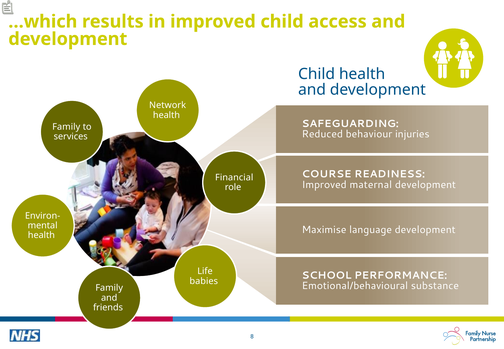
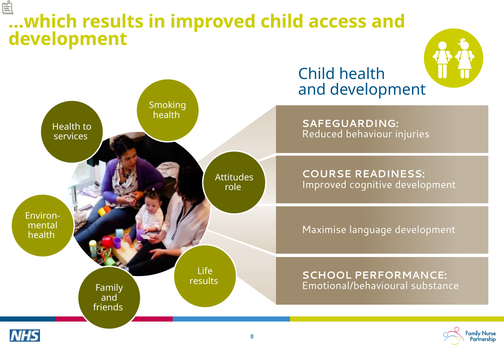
Network: Network -> Smoking (168, 105)
Family: Family -> Health (66, 127)
Financial: Financial -> Attitudes (234, 177)
maternal: maternal -> cognitive (371, 185)
babies: babies -> results (204, 281)
